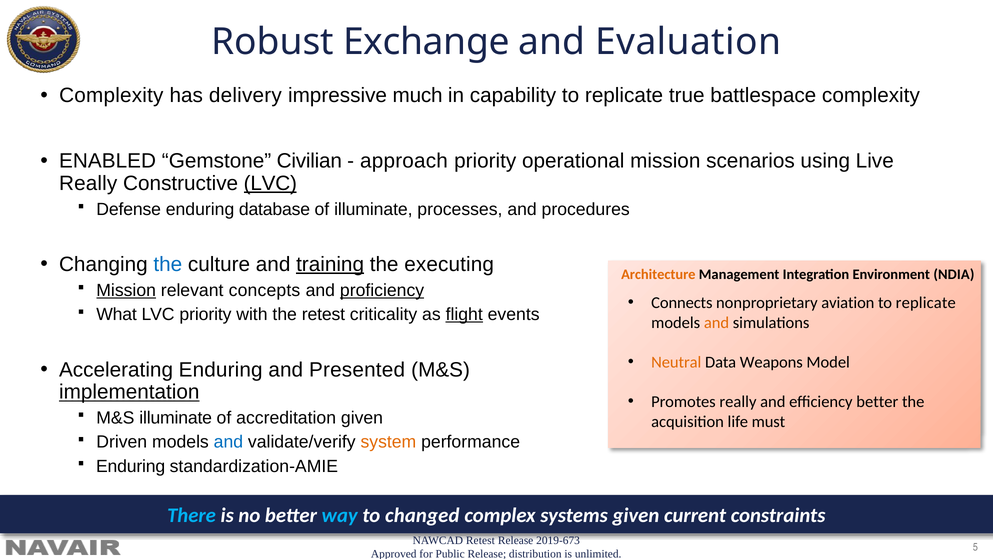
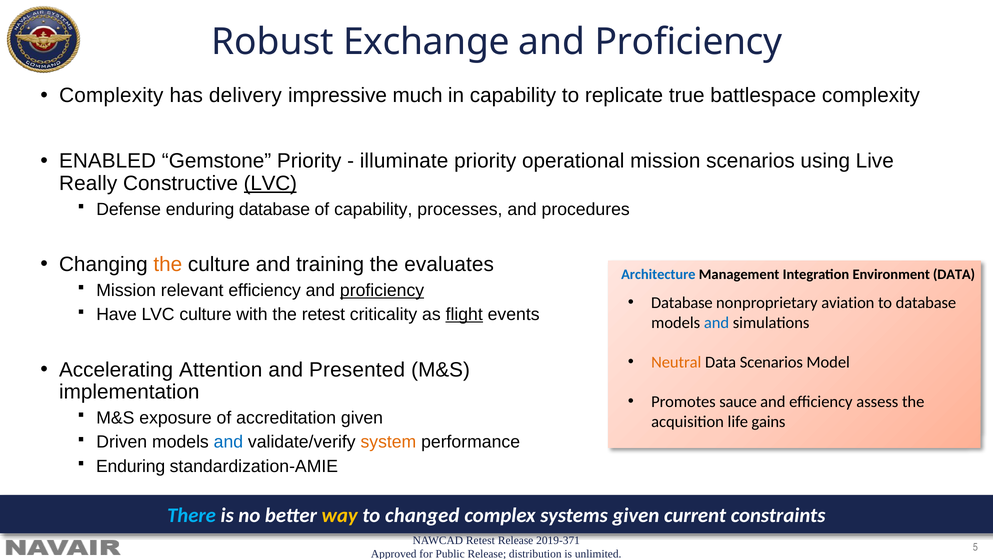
Evaluation: Evaluation -> Proficiency (689, 42)
Gemstone Civilian: Civilian -> Priority (309, 161)
approach: approach -> illuminate (404, 161)
of illuminate: illuminate -> capability (373, 209)
the colour: blue -> orange (168, 264)
training underline: present -> none (330, 264)
executing: executing -> evaluates (449, 264)
Architecture colour: orange -> blue (658, 274)
Environment NDIA: NDIA -> DATA (954, 274)
Mission underline: present -> none (126, 290)
relevant concepts: concepts -> efficiency (265, 290)
Connects: Connects -> Database (682, 302)
replicate: replicate -> database (926, 302)
What: What -> Have (117, 314)
LVC priority: priority -> culture (206, 314)
and colour: orange -> blue (717, 322)
Data Weapons: Weapons -> Scenarios (771, 362)
Accelerating Enduring: Enduring -> Attention (221, 369)
implementation underline: present -> none (129, 392)
Promotes really: really -> sauce (738, 402)
efficiency better: better -> assess (877, 402)
M&S illuminate: illuminate -> exposure (176, 418)
must: must -> gains (768, 422)
way colour: light blue -> yellow (340, 515)
2019-673: 2019-673 -> 2019-371 (558, 540)
